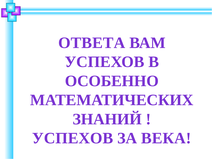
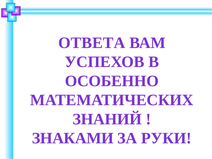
УСПЕХОВ: УСПЕХОВ -> ЗНАКАМИ (73, 138)
ВЕКА: ВЕКА -> РУКИ (166, 138)
